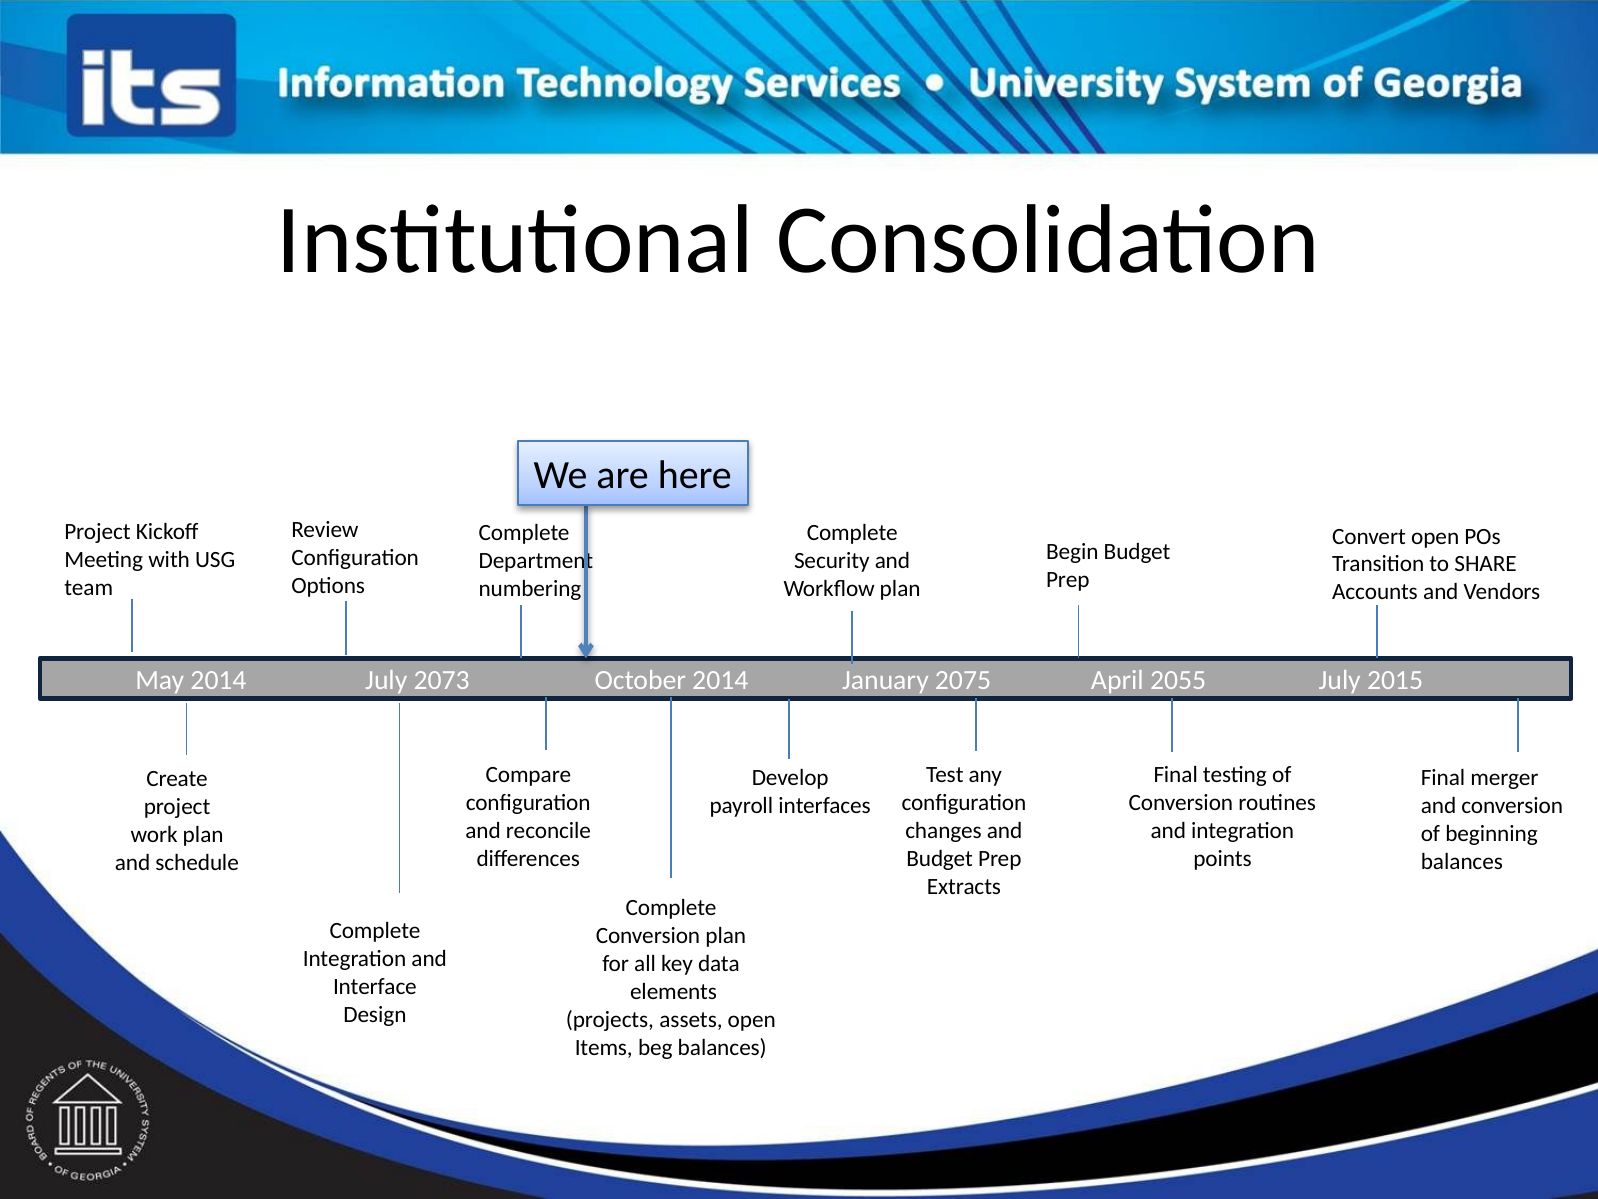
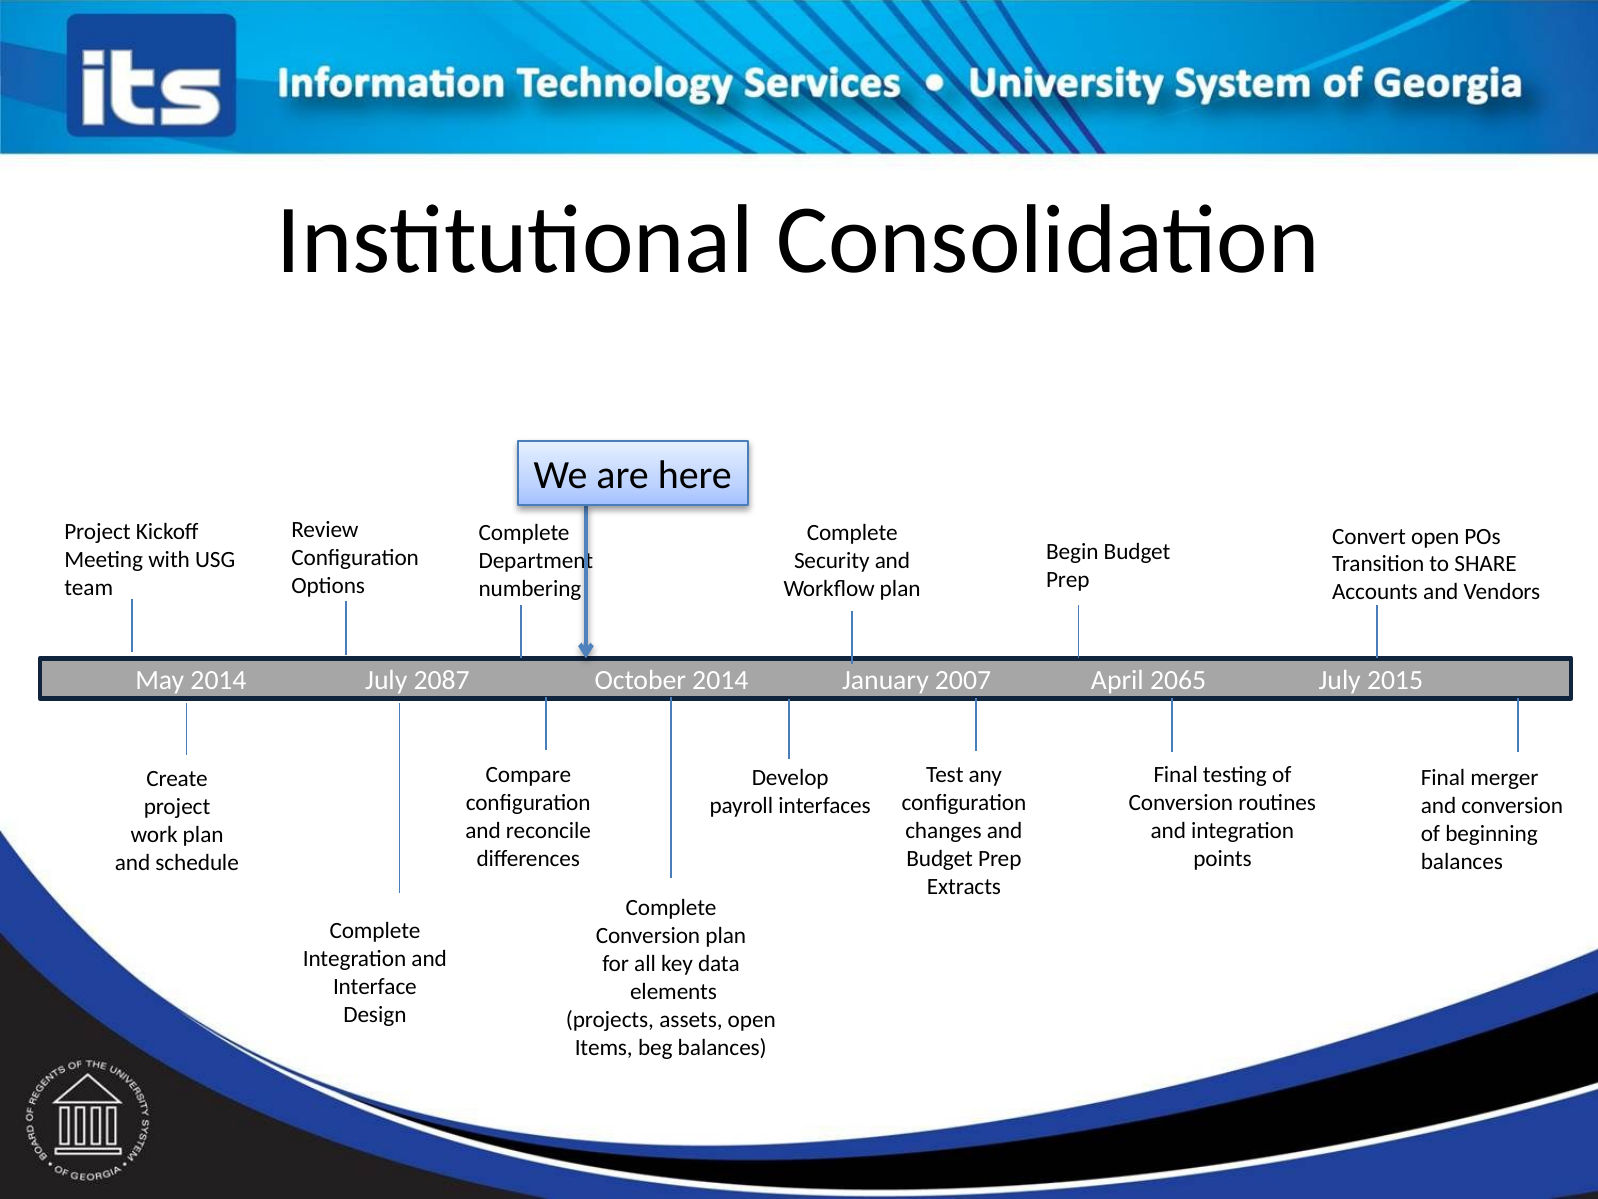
2073: 2073 -> 2087 (442, 680)
2075: 2075 -> 2007 (963, 680)
2055: 2055 -> 2065 (1178, 680)
